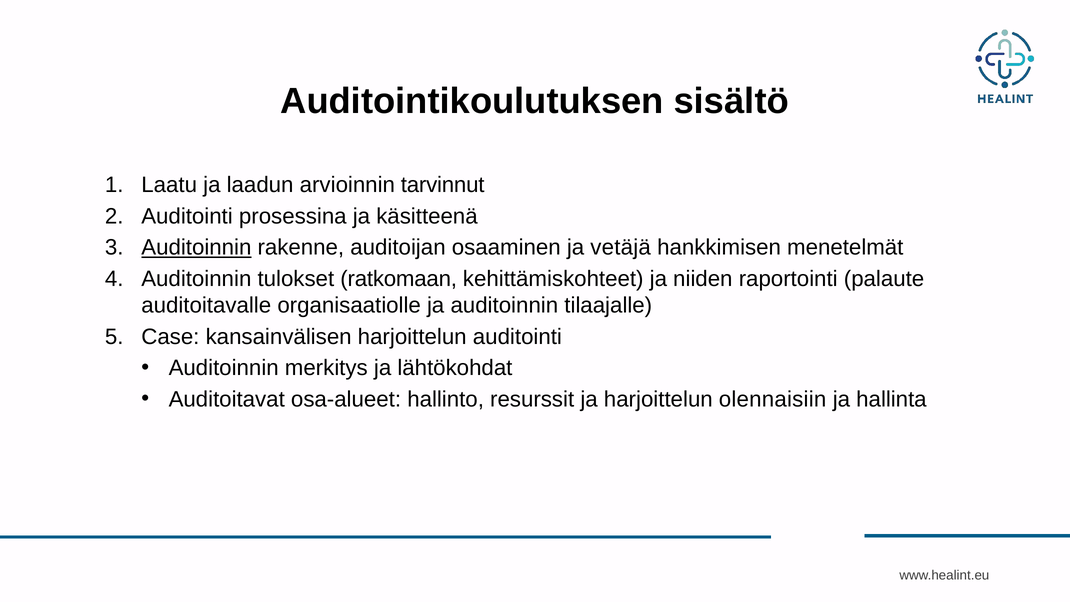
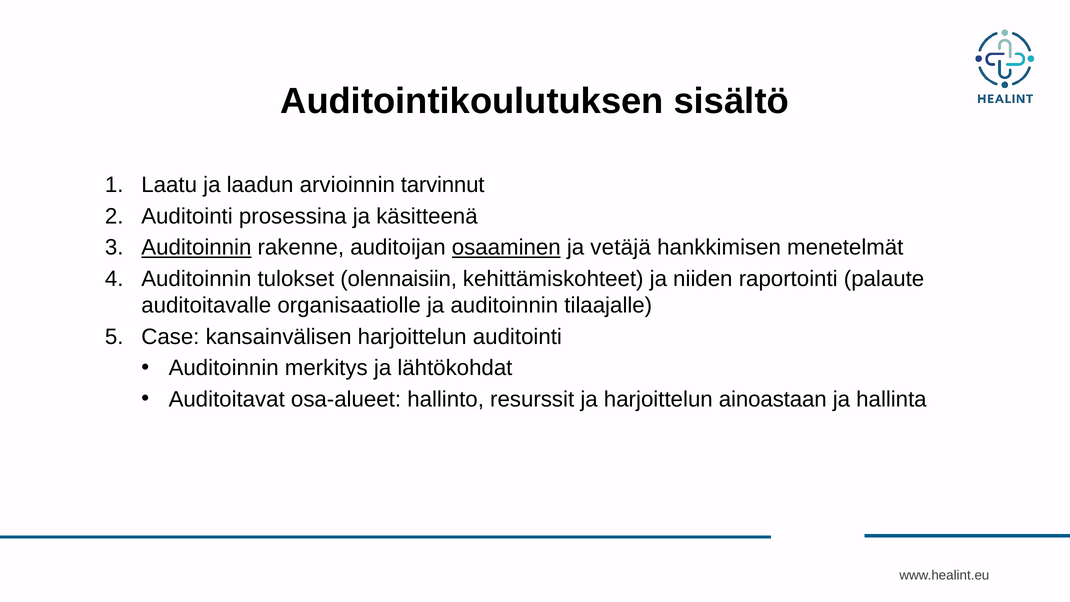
osaaminen underline: none -> present (506, 248)
ratkomaan: ratkomaan -> olennaisiin (399, 279)
olennaisiin: olennaisiin -> ainoastaan (773, 399)
